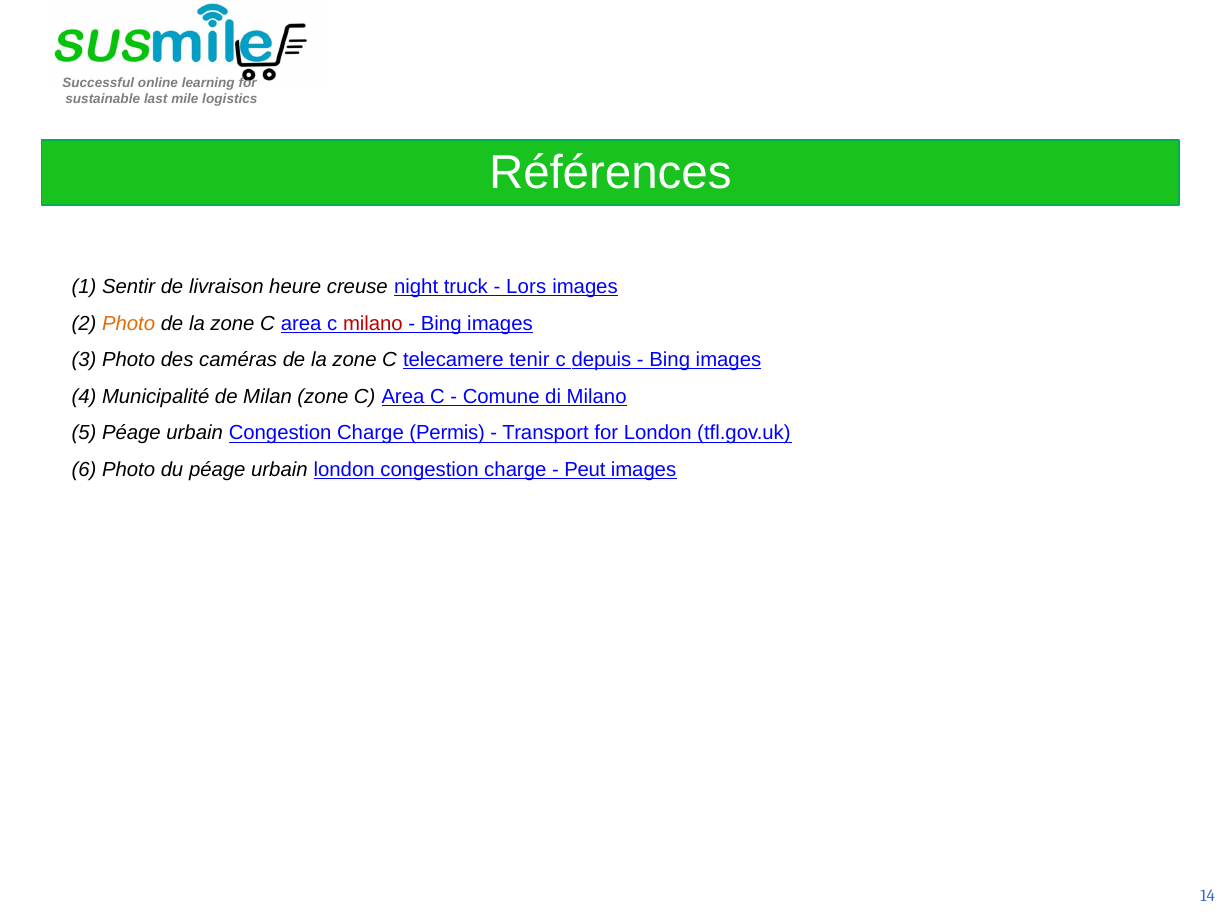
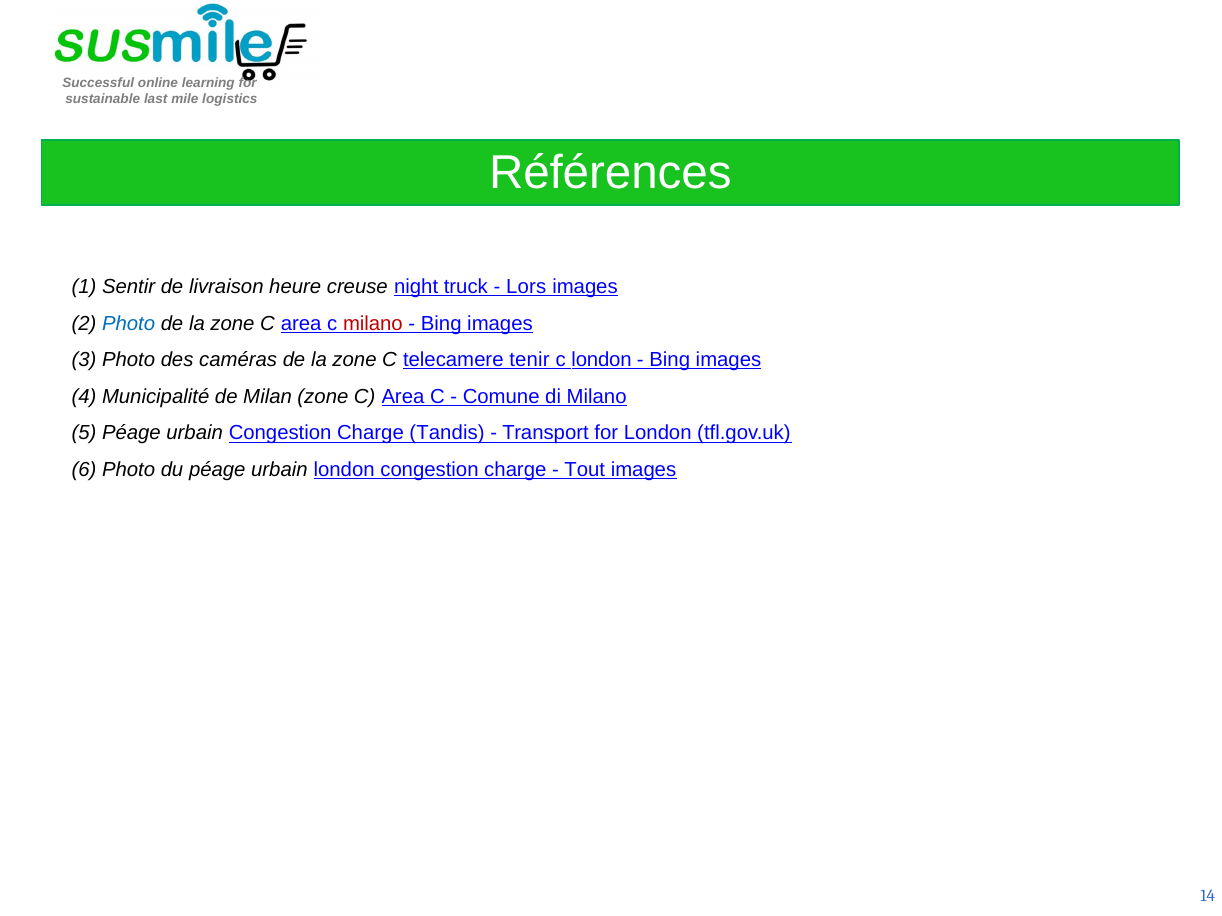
Photo colour: orange -> blue (129, 323)
c depuis: depuis -> london (602, 360)
Permis: Permis -> Tandis (447, 433)
Peut: Peut -> Tout (585, 470)
